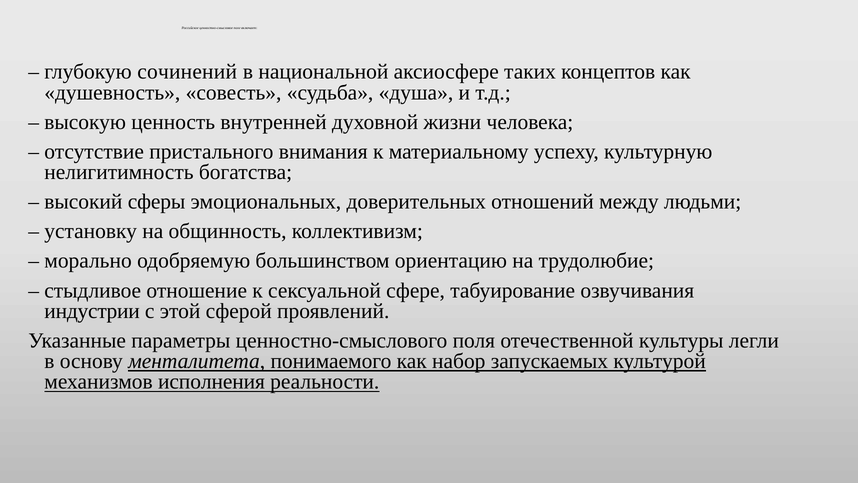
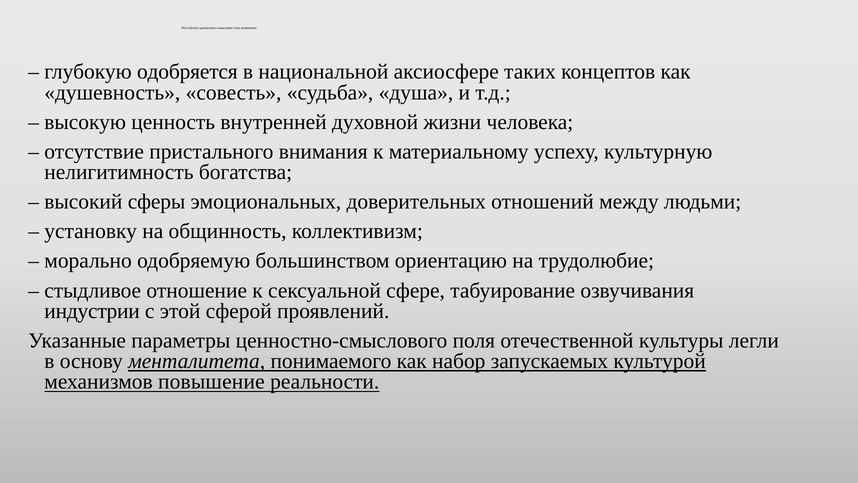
сочинений: сочинений -> одобряется (187, 72)
исполнения: исполнения -> повышение (211, 382)
